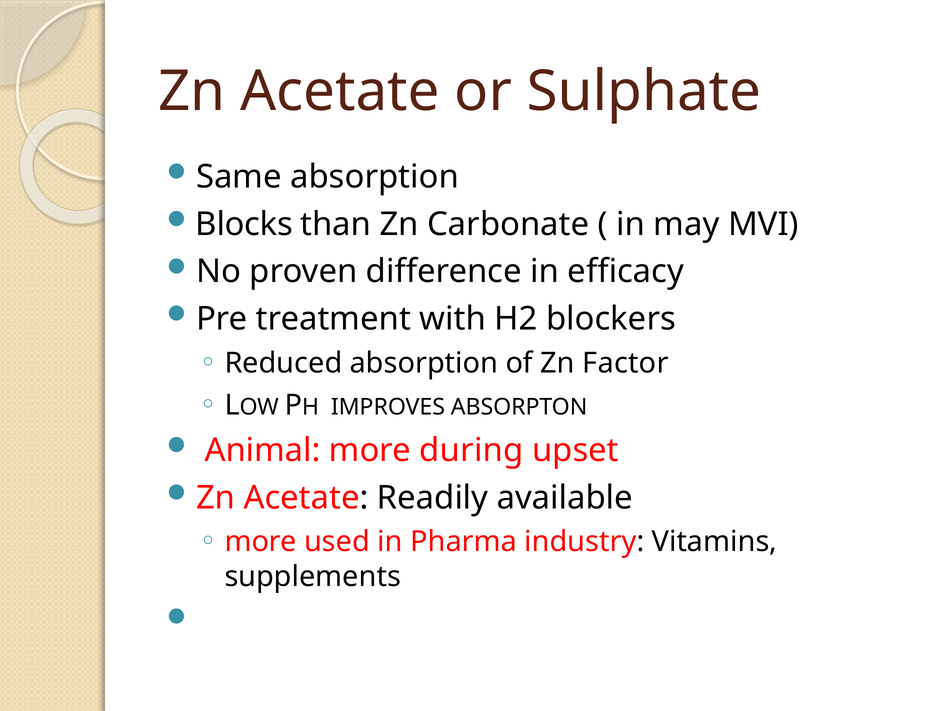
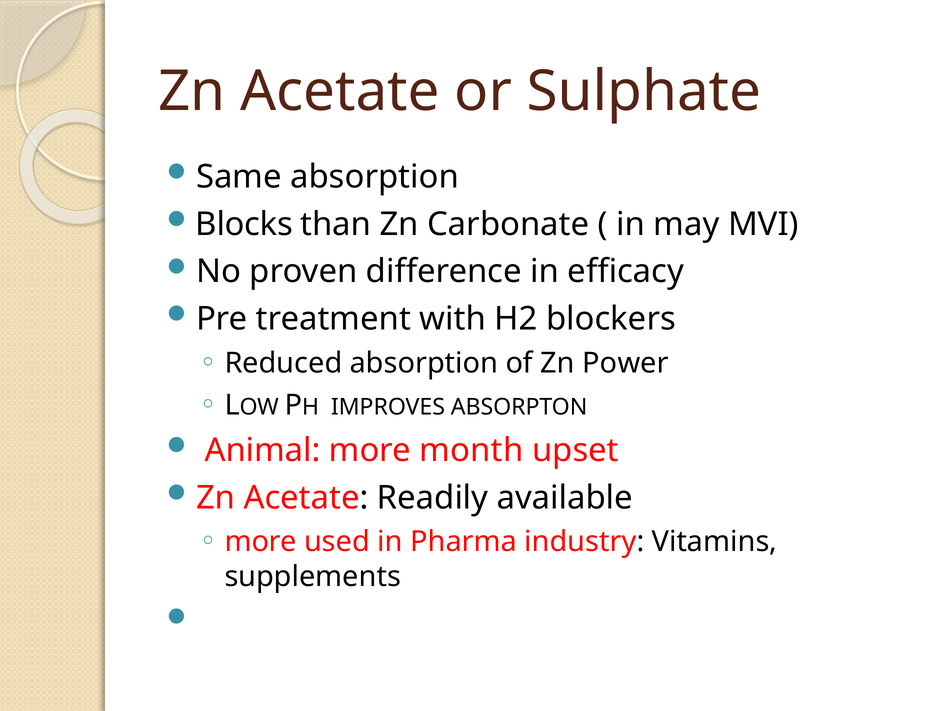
Factor: Factor -> Power (626, 363)
during: during -> month (471, 450)
